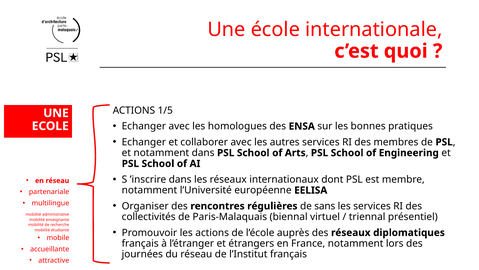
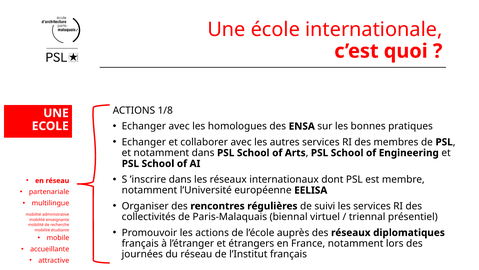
1/5: 1/5 -> 1/8 (165, 110)
sans: sans -> suivi (325, 206)
